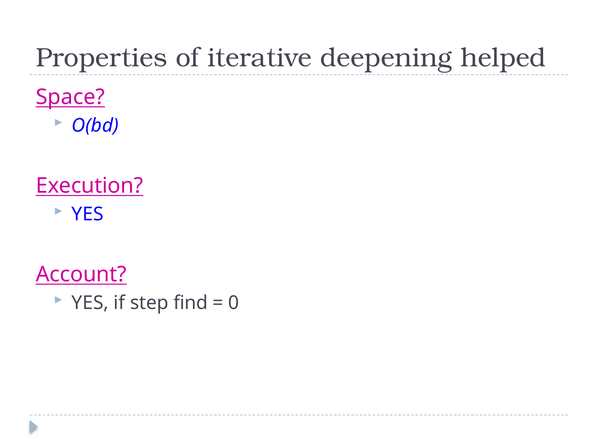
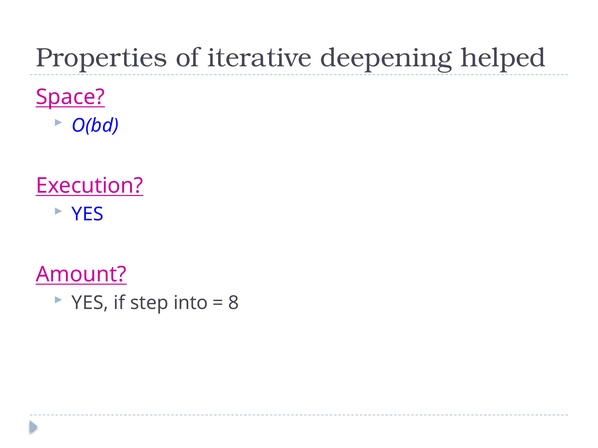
Account: Account -> Amount (81, 275)
find: find -> into (191, 303)
0: 0 -> 8 (234, 303)
